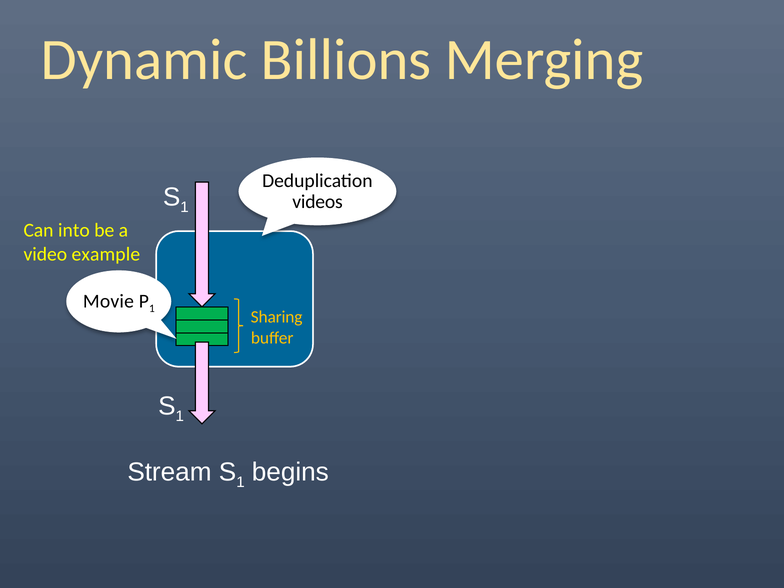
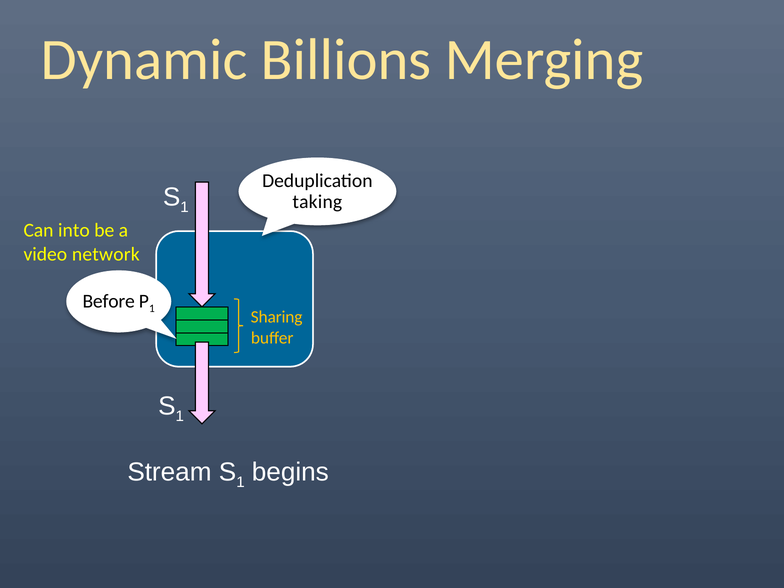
videos: videos -> taking (317, 202)
example: example -> network (106, 254)
Movie: Movie -> Before (109, 301)
